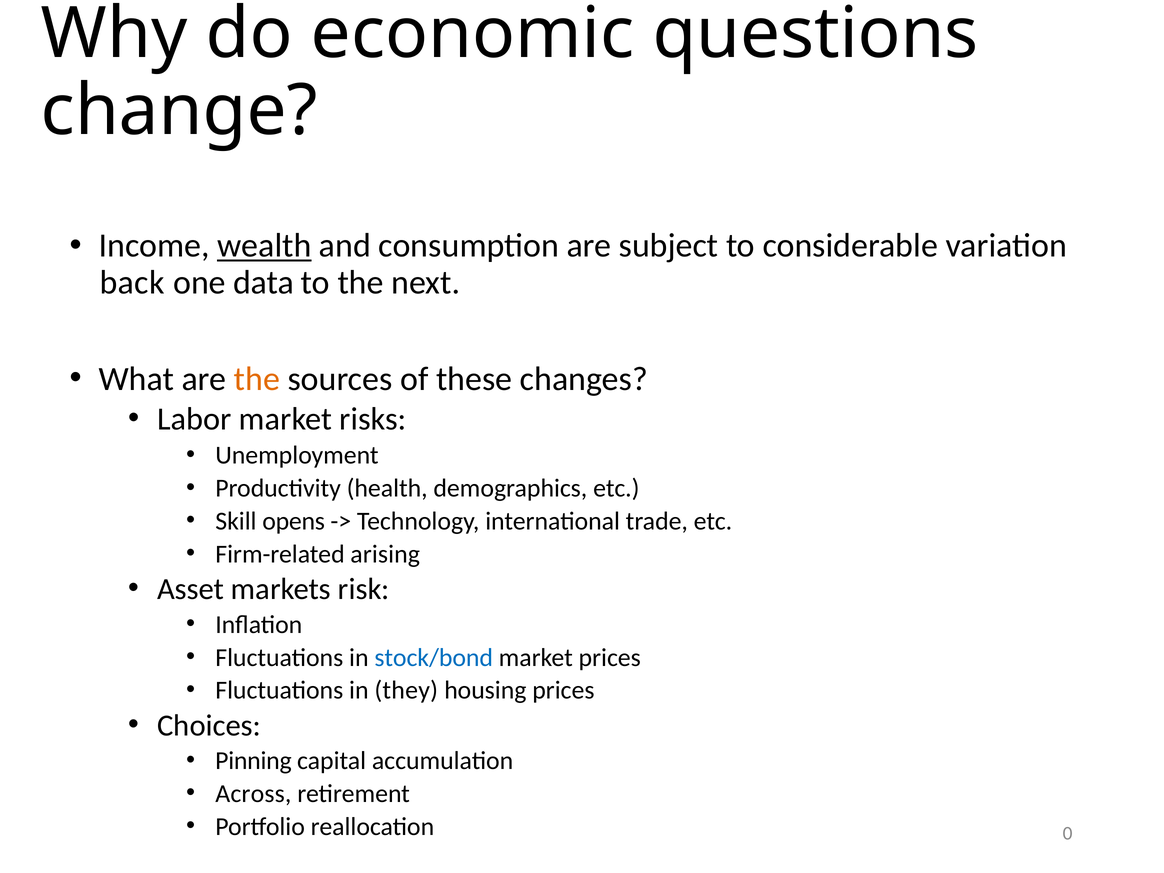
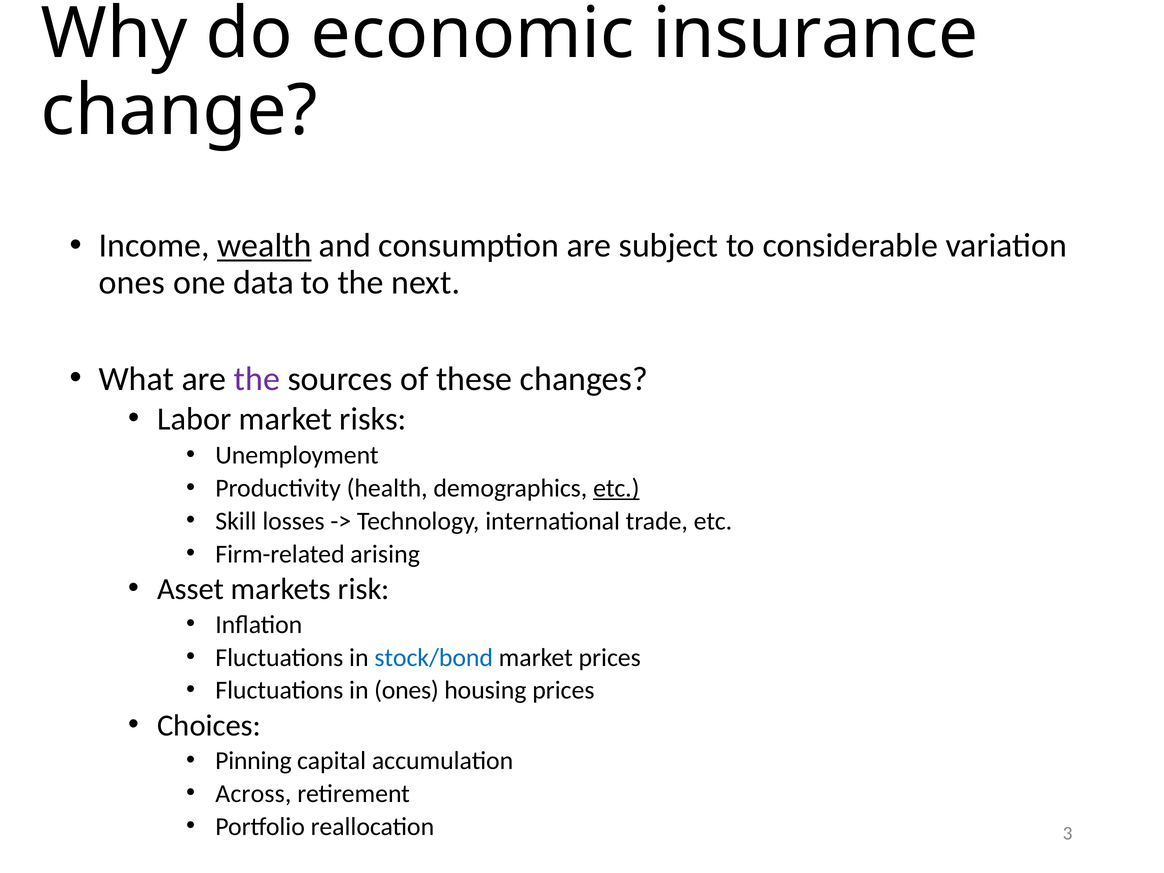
questions: questions -> insurance (816, 34)
back: back -> ones (132, 282)
the colour: orange -> purple (257, 379)
etc underline: none -> present (616, 488)
opens: opens -> losses (294, 521)
in they: they -> ones (406, 690)
0: 0 -> 3 (1068, 834)
